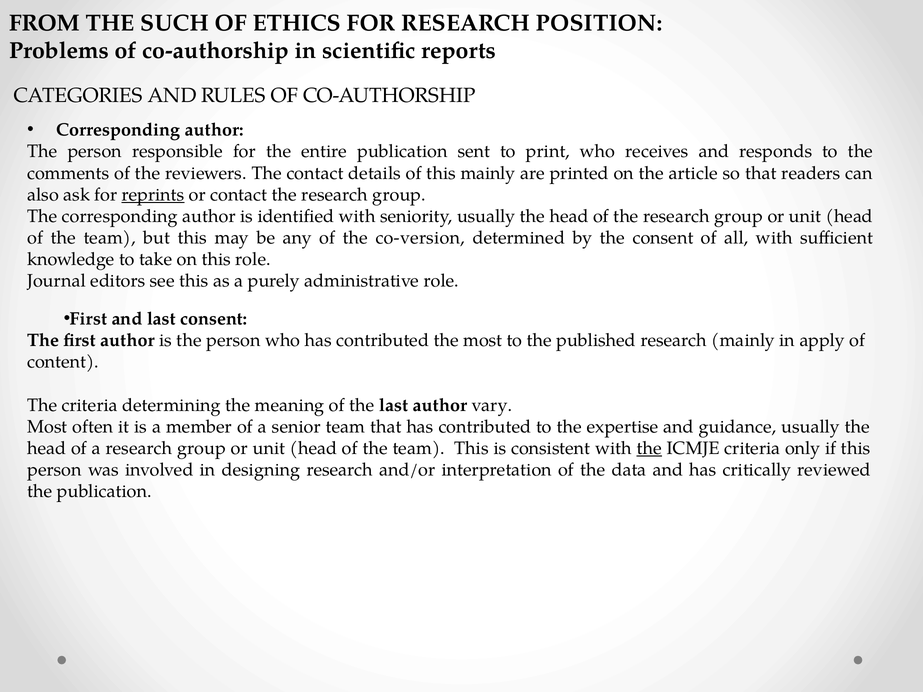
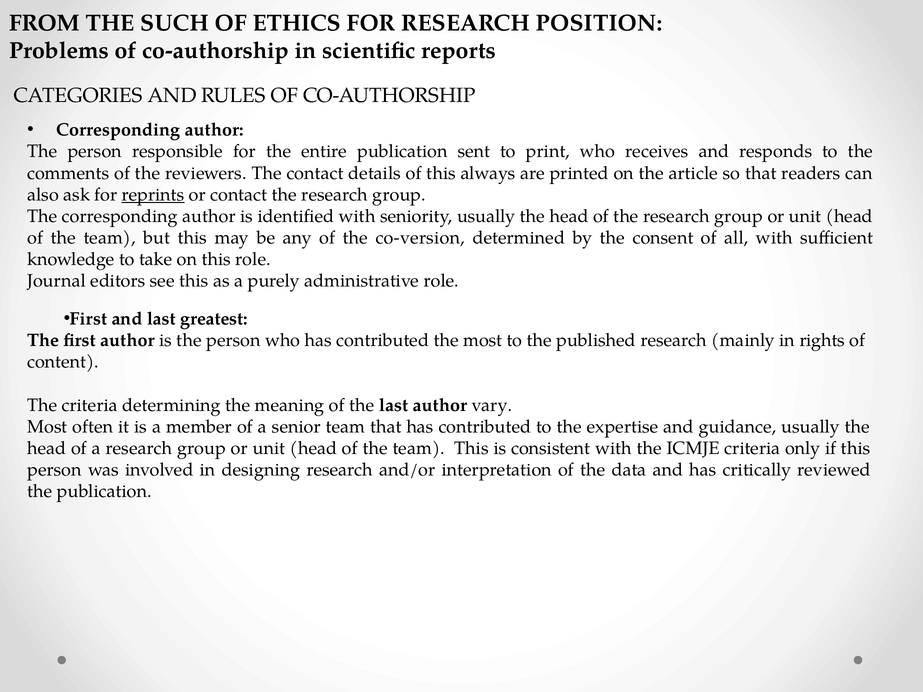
this mainly: mainly -> always (488, 173)
last consent: consent -> greatest (214, 319)
apply: apply -> rights (822, 341)
the underline: present -> none (649, 448)
